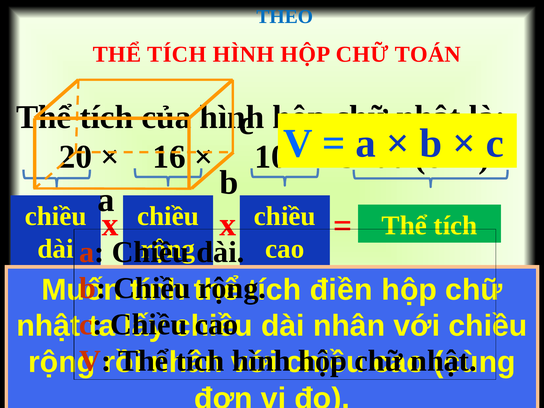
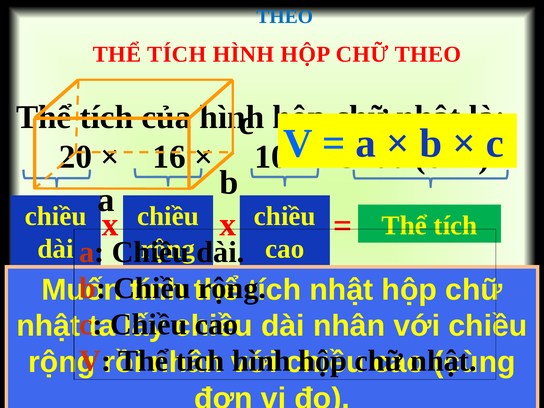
CHỮ TOÁN: TOÁN -> THEO (428, 54)
tích điền: điền -> nhật (341, 290)
